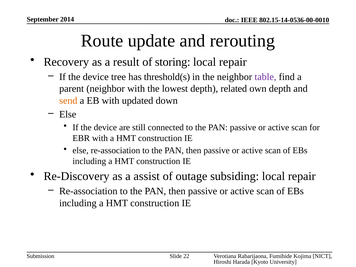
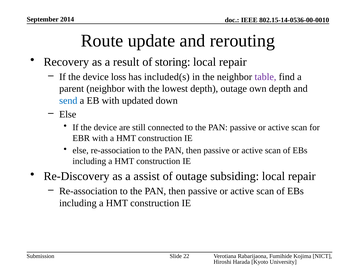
tree: tree -> loss (119, 77)
threshold(s: threshold(s -> included(s (167, 77)
depth related: related -> outage (234, 89)
send colour: orange -> blue (68, 101)
